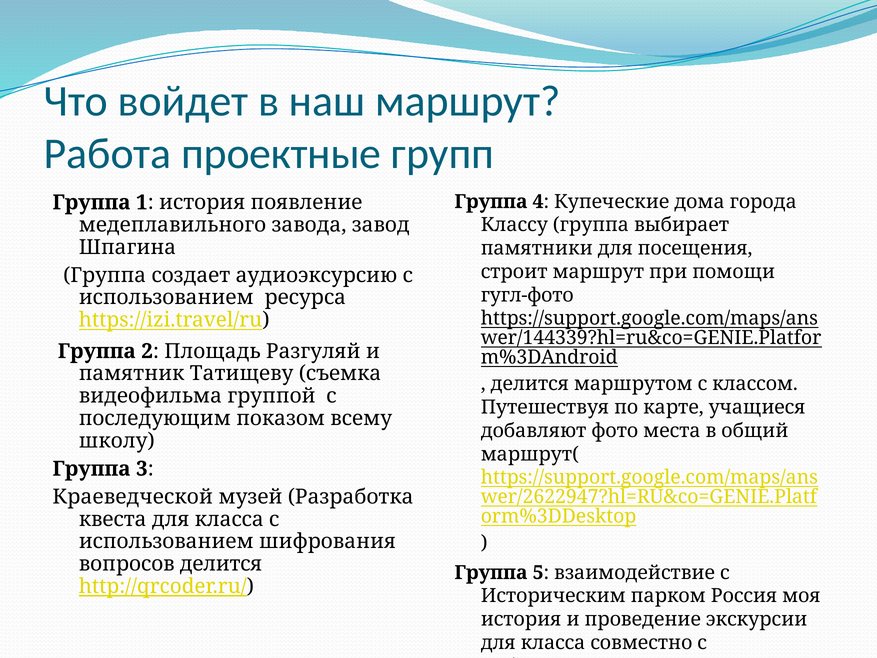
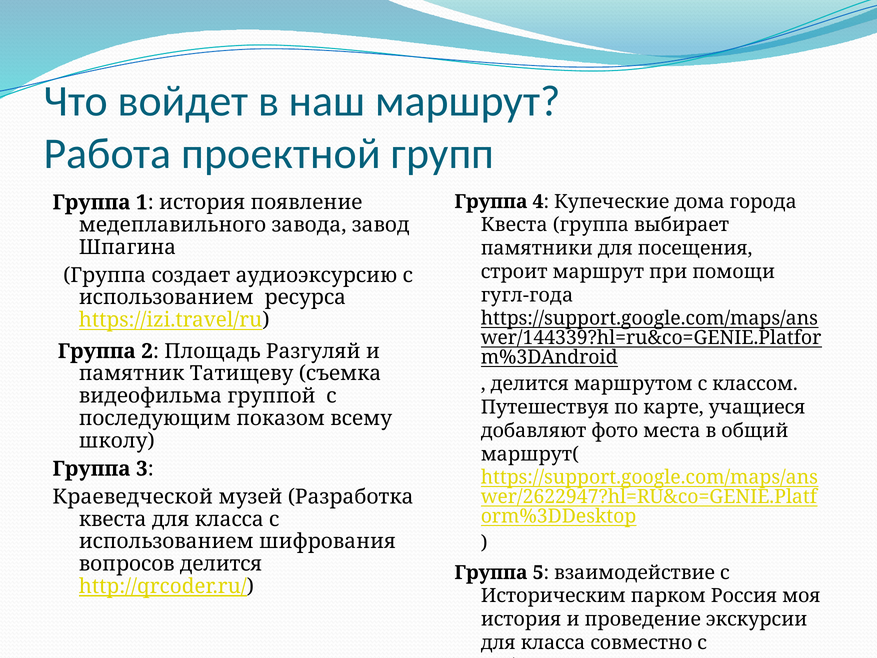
проектные: проектные -> проектной (281, 154)
Классу: Классу -> Квеста (514, 225)
гугл-фото: гугл-фото -> гугл-года (527, 295)
